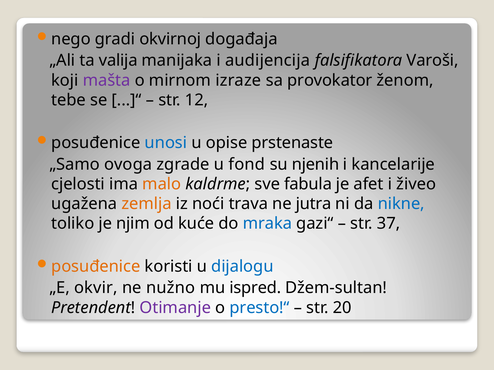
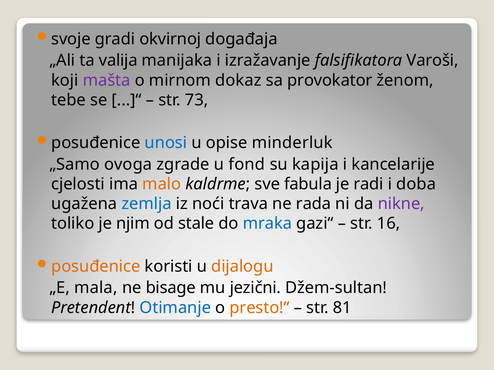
nego: nego -> svoje (71, 39)
audijencija: audijencija -> izražavanje (268, 61)
izraze: izraze -> dokaz (238, 80)
12: 12 -> 73 (197, 100)
prstenaste: prstenaste -> minderluk (292, 143)
njenih: njenih -> kapija (315, 165)
afet: afet -> radi (369, 184)
živeo: živeo -> doba (416, 184)
zemlja colour: orange -> blue (147, 204)
jutra: jutra -> rada (314, 204)
nikne colour: blue -> purple (401, 204)
kuće: kuće -> stale (196, 224)
37: 37 -> 16 (389, 224)
dijalogu colour: blue -> orange (242, 267)
okvir: okvir -> mala (96, 288)
nužno: nužno -> bisage (171, 288)
ispred: ispred -> jezični (255, 288)
Otimanje colour: purple -> blue (175, 308)
presto!“ colour: blue -> orange (260, 308)
20: 20 -> 81 (342, 308)
